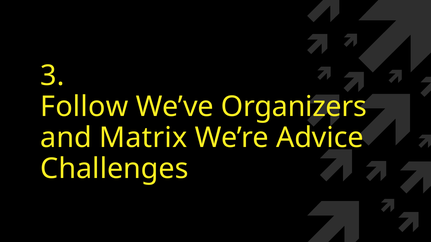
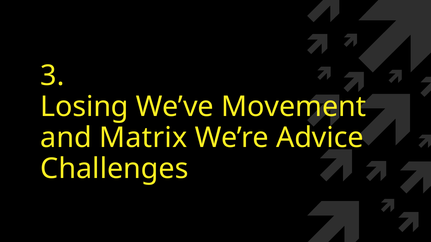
Follow: Follow -> Losing (84, 107)
Organizers: Organizers -> Movement (294, 107)
